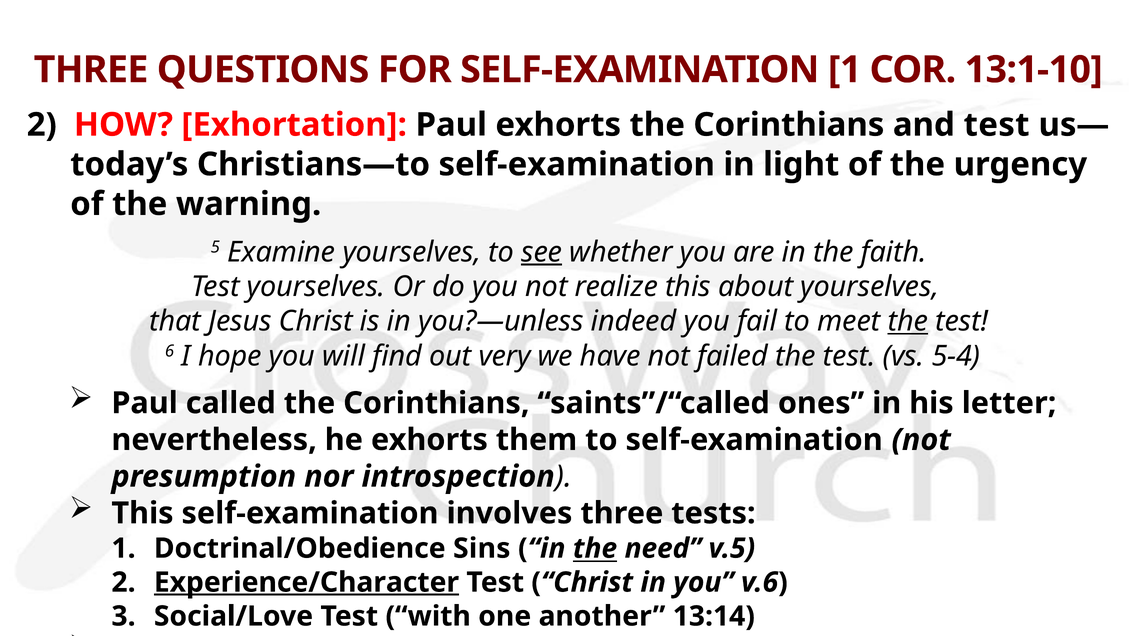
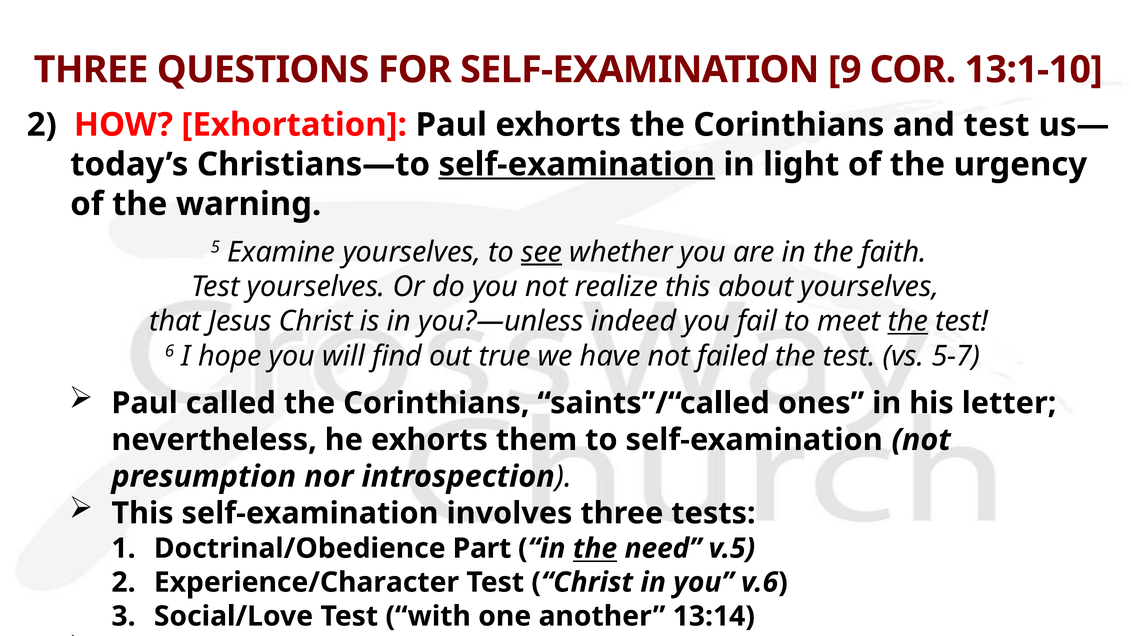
SELF-EXAMINATION 1: 1 -> 9 (845, 70)
self-examination underline: none -> present (577, 164)
very: very -> true (505, 356)
5-4: 5-4 -> 5-7 (956, 356)
Sins: Sins -> Part (482, 549)
Experience/Character underline: present -> none (306, 582)
